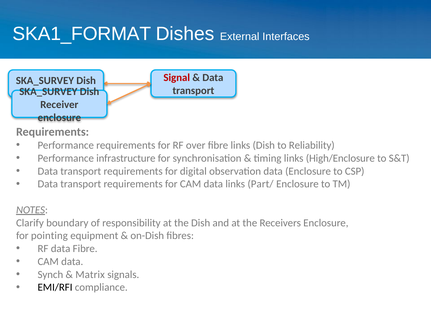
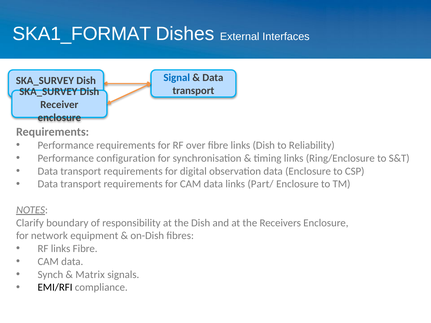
Signal colour: red -> blue (177, 78)
infrastructure: infrastructure -> configuration (126, 158)
High/Enclosure: High/Enclosure -> Ring/Enclosure (340, 158)
pointing: pointing -> network (49, 236)
RF data: data -> links (61, 249)
